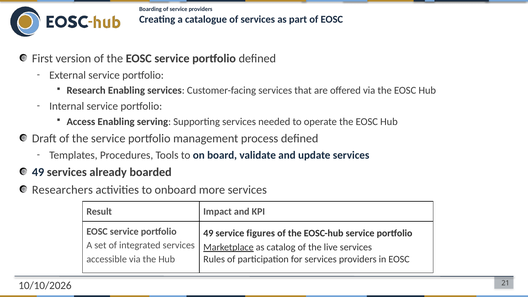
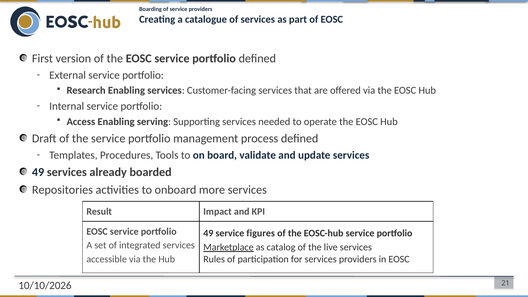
Researchers: Researchers -> Repositories (62, 190)
